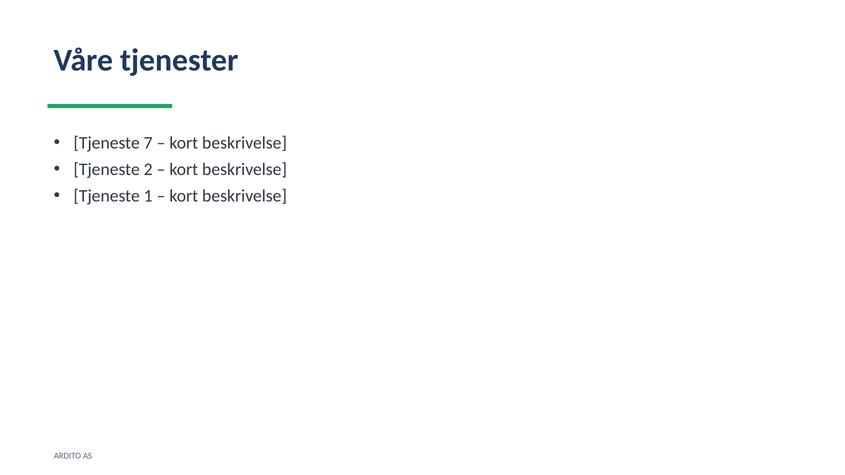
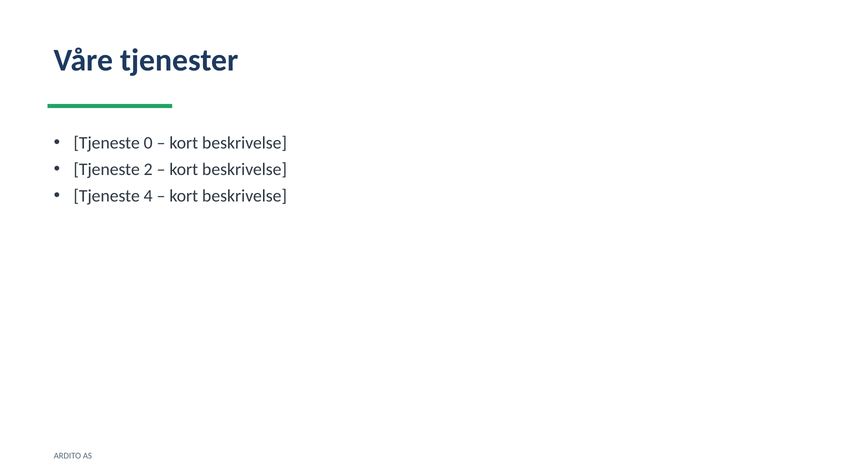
7: 7 -> 0 (148, 143)
1: 1 -> 4 (148, 196)
